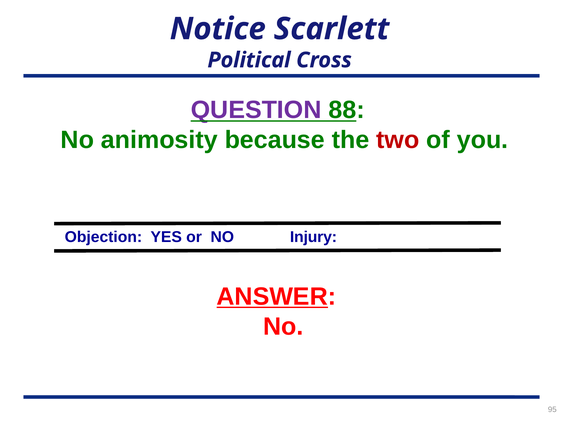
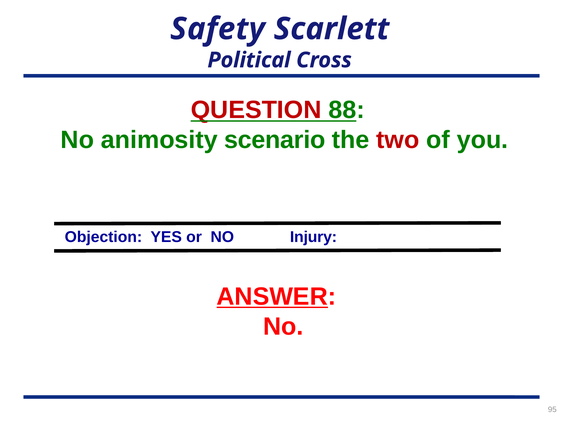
Notice: Notice -> Safety (218, 29)
QUESTION colour: purple -> red (256, 110)
because: because -> scenario (275, 140)
